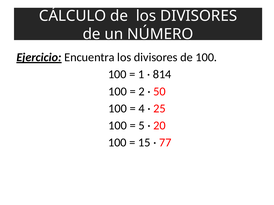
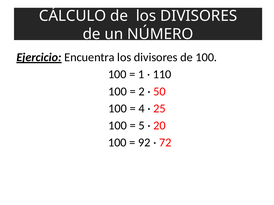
814: 814 -> 110 (162, 75)
15: 15 -> 92 (144, 143)
77: 77 -> 72 (165, 143)
